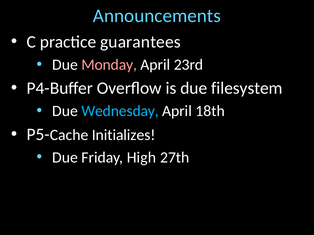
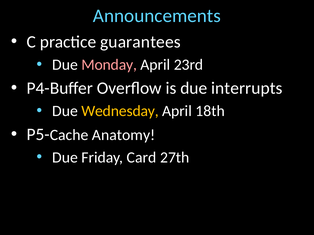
filesystem: filesystem -> interrupts (247, 88)
Wednesday colour: light blue -> yellow (120, 111)
Initializes: Initializes -> Anatomy (124, 135)
High: High -> Card (142, 158)
